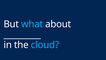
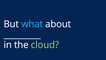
cloud colour: light blue -> light green (45, 45)
